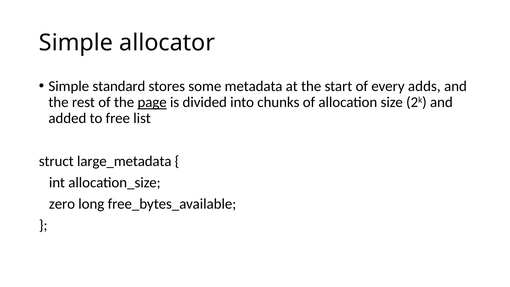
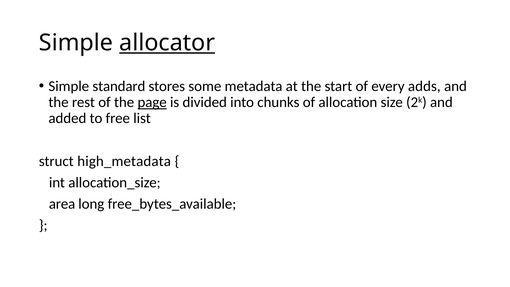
allocator underline: none -> present (167, 43)
large_metadata: large_metadata -> high_metadata (124, 161)
zero: zero -> area (62, 204)
